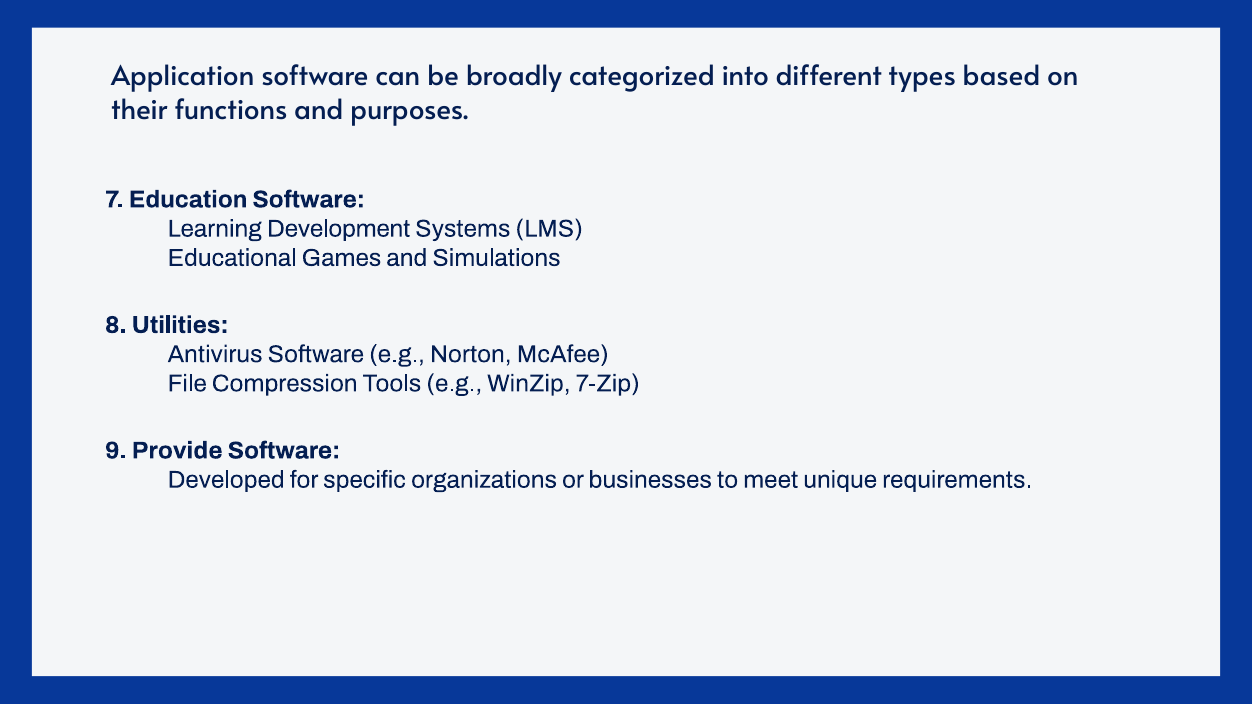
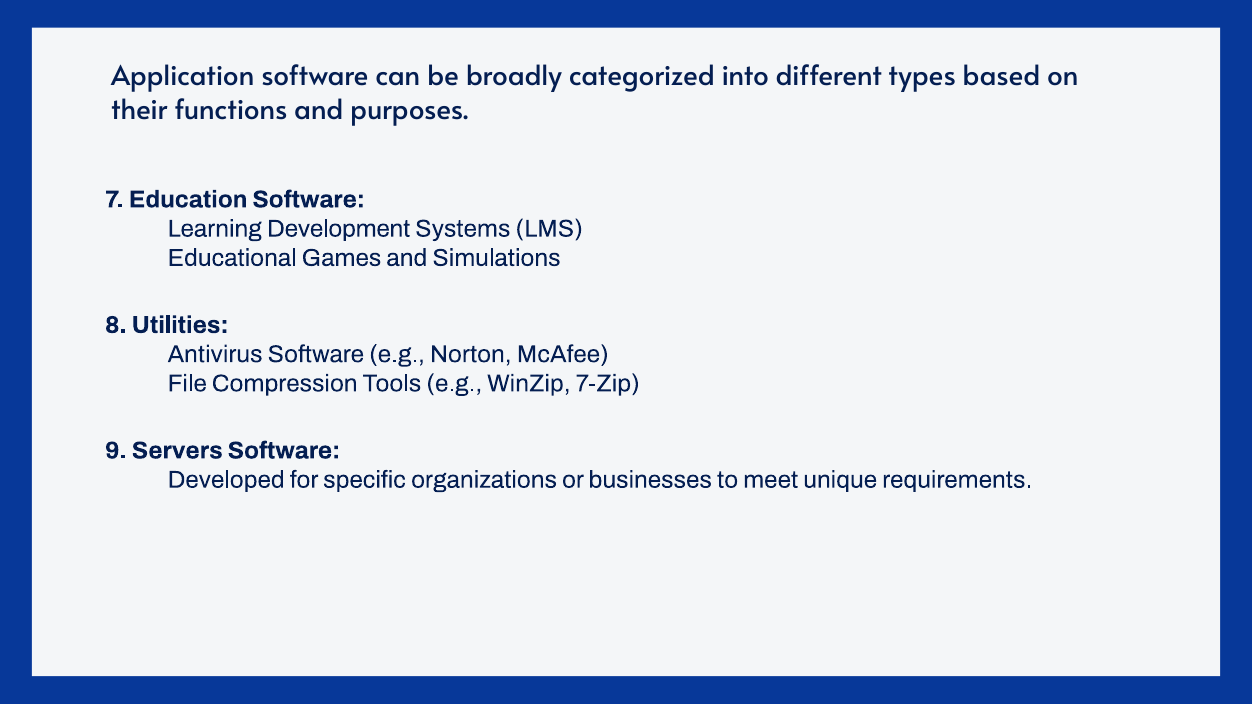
Provide: Provide -> Servers (177, 451)
